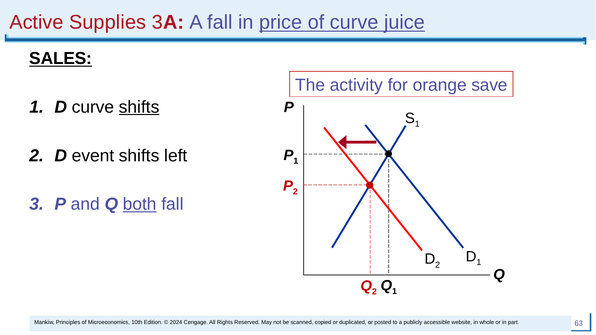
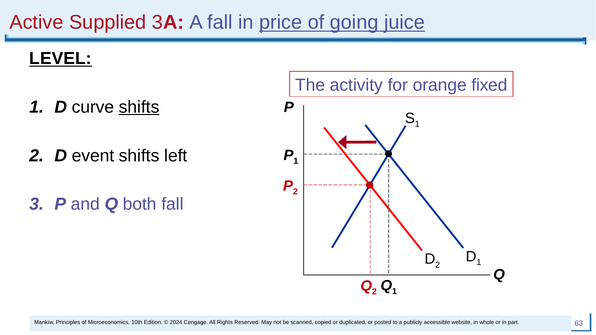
Supplies: Supplies -> Supplied (108, 22)
of curve: curve -> going (354, 22)
SALES: SALES -> LEVEL (61, 59)
save: save -> fixed (489, 85)
both underline: present -> none (140, 204)
